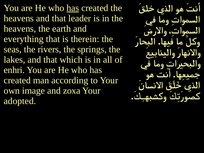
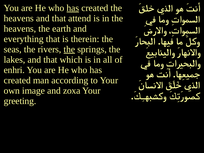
leader: leader -> attend (80, 18)
the underline: none -> present (69, 49)
adopted: adopted -> greeting (20, 101)
